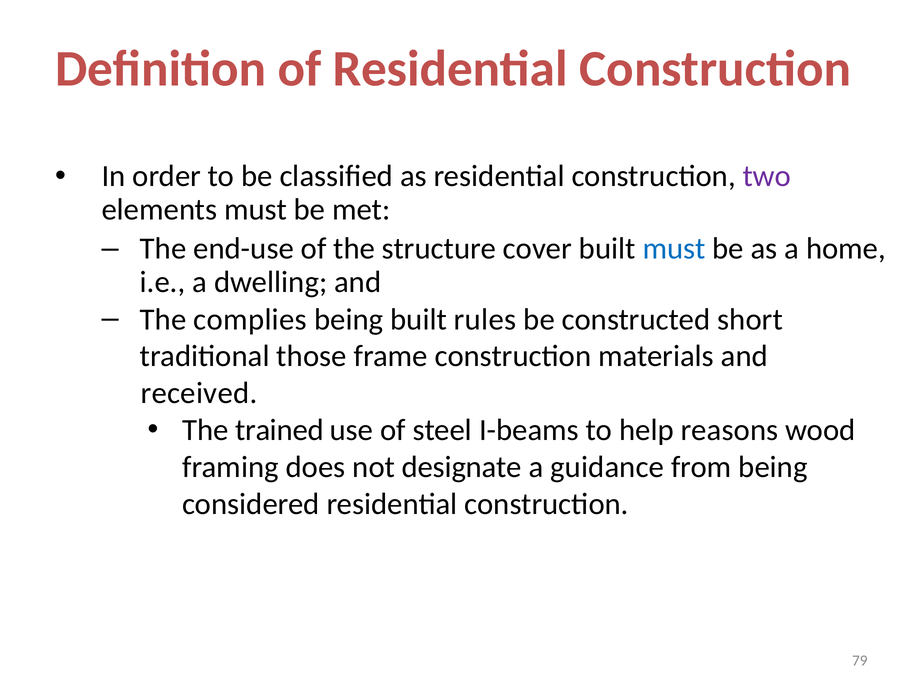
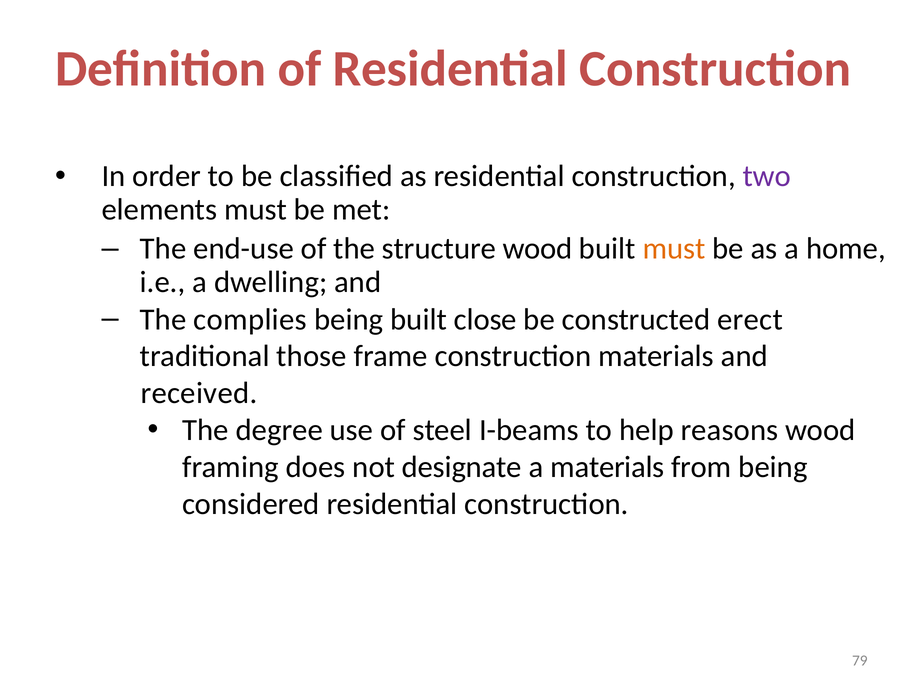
structure cover: cover -> wood (538, 249)
must colour: blue -> orange (674, 249)
rules: rules -> close (485, 320)
short: short -> erect (750, 320)
trained: trained -> degree (279, 430)
a guidance: guidance -> materials (607, 467)
